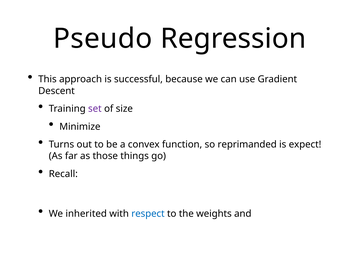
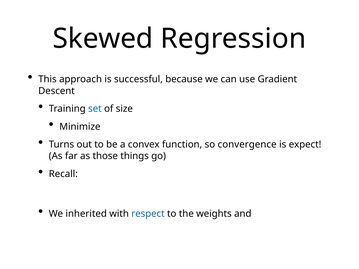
Pseudo: Pseudo -> Skewed (103, 39)
set colour: purple -> blue (95, 109)
reprimanded: reprimanded -> convergence (247, 145)
